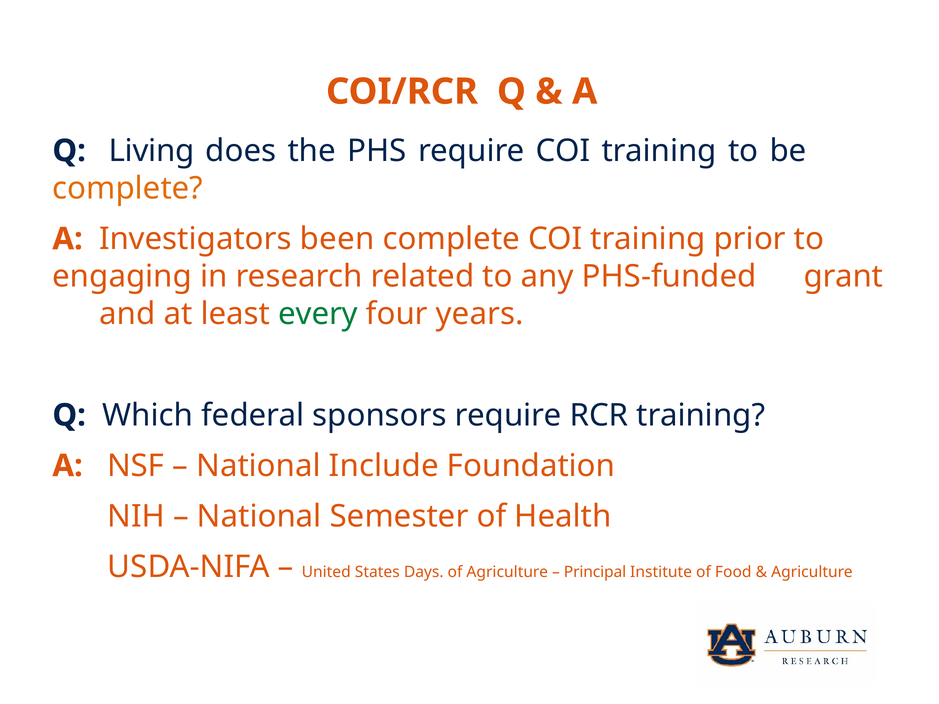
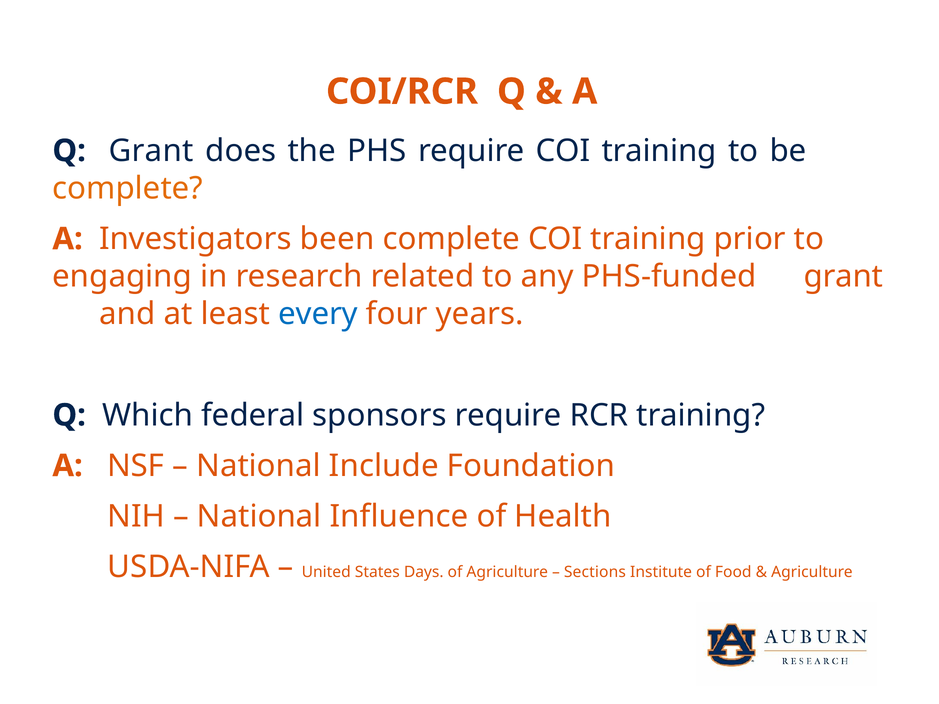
Q Living: Living -> Grant (151, 151)
every colour: green -> blue (318, 314)
Semester: Semester -> Influence (399, 517)
Principal: Principal -> Sections (595, 572)
